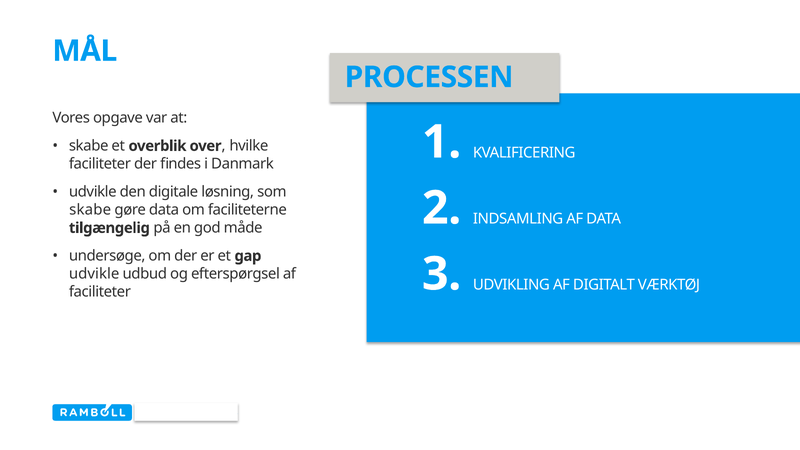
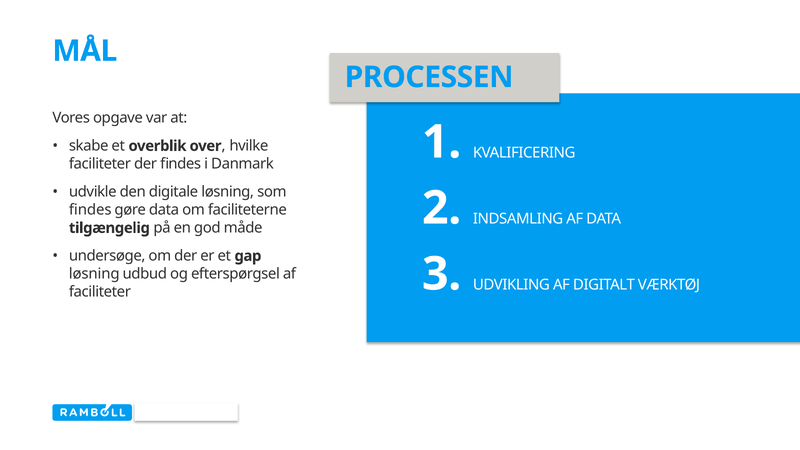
skabe: skabe -> findes (90, 210)
udvikle: udvikle -> løsning (94, 274)
